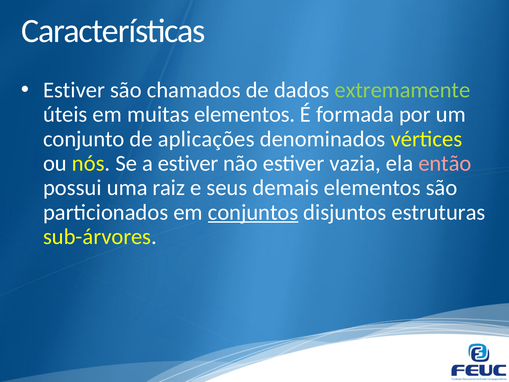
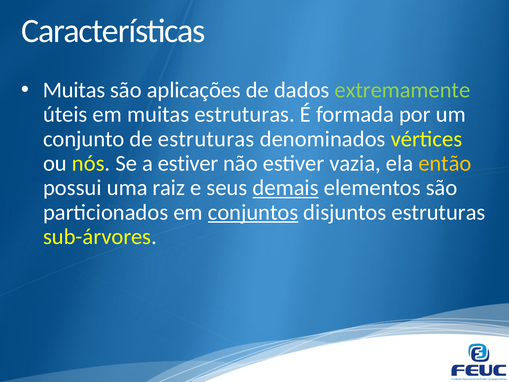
Estiver: Estiver -> Muitas (74, 90)
chamados: chamados -> aplicações (194, 90)
muitas elementos: elementos -> estruturas (245, 114)
de aplicações: aplicações -> estruturas (206, 139)
então colour: pink -> yellow (445, 163)
demais underline: none -> present (286, 188)
